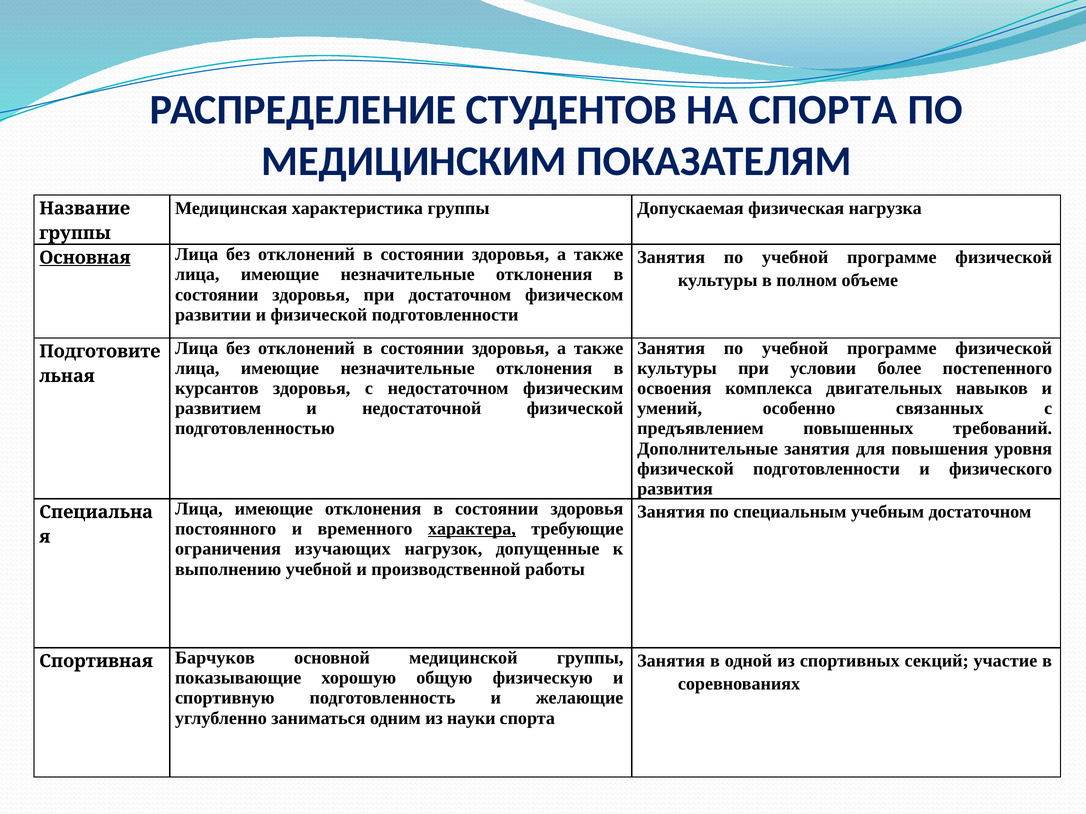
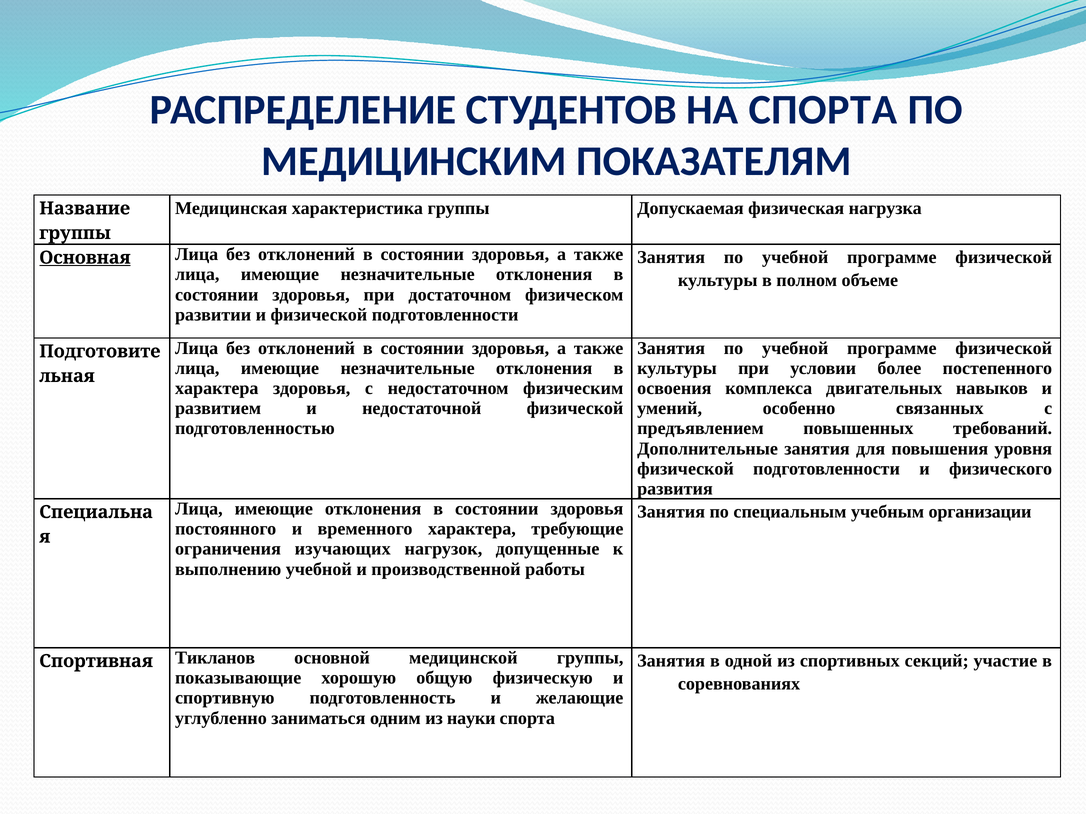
курсантов: курсантов -> характера (217, 389)
учебным достаточном: достаточном -> организации (980, 512)
характера underline: present -> none (472, 529)
Барчуков: Барчуков -> Тикланов (215, 658)
